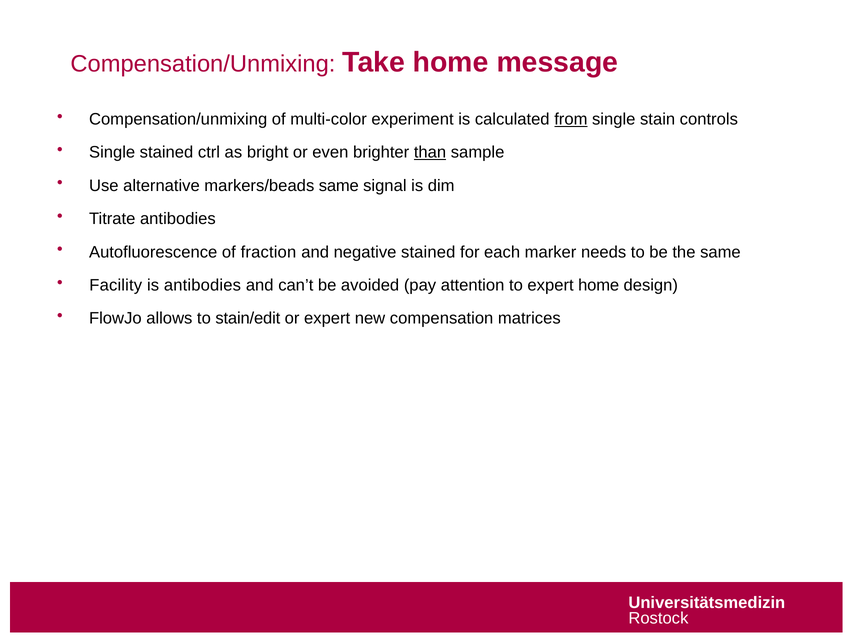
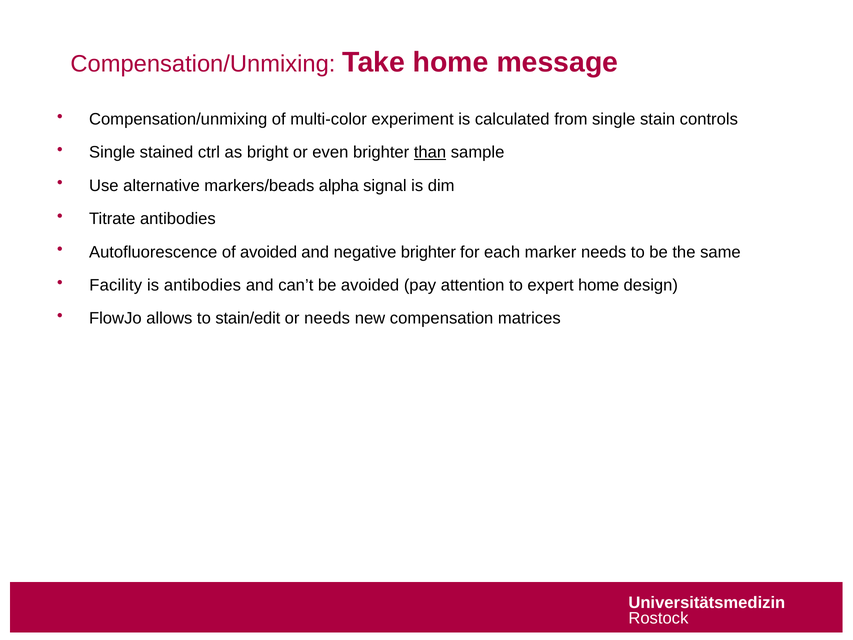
from underline: present -> none (571, 119)
markers/beads same: same -> alpha (339, 186)
of fraction: fraction -> avoided (269, 252)
negative stained: stained -> brighter (428, 252)
or expert: expert -> needs (327, 318)
